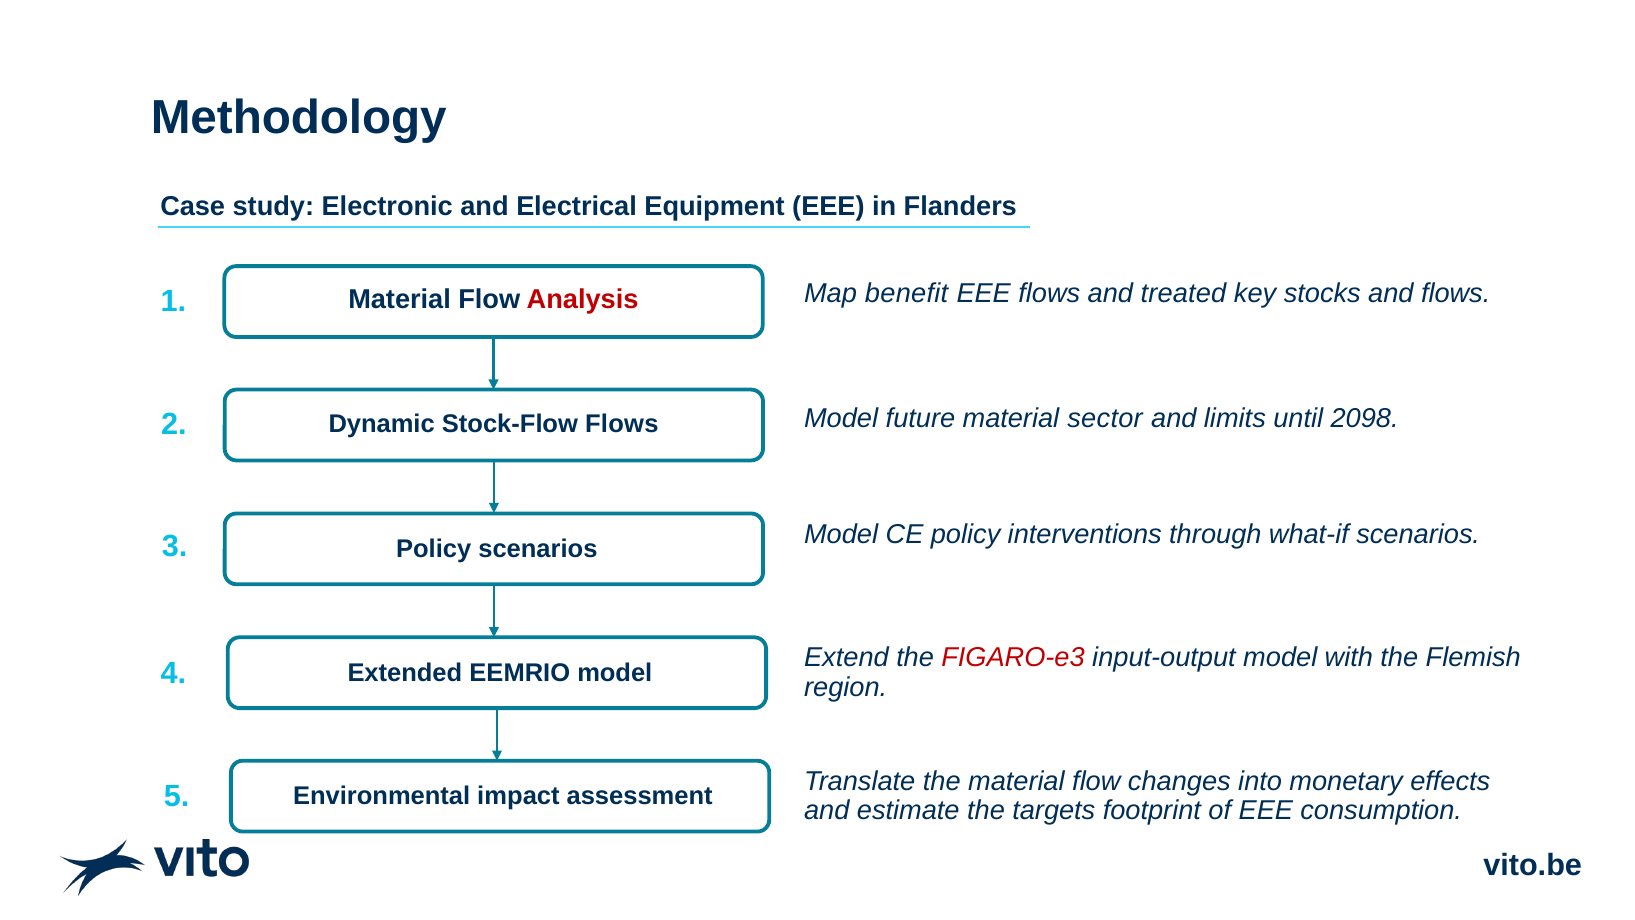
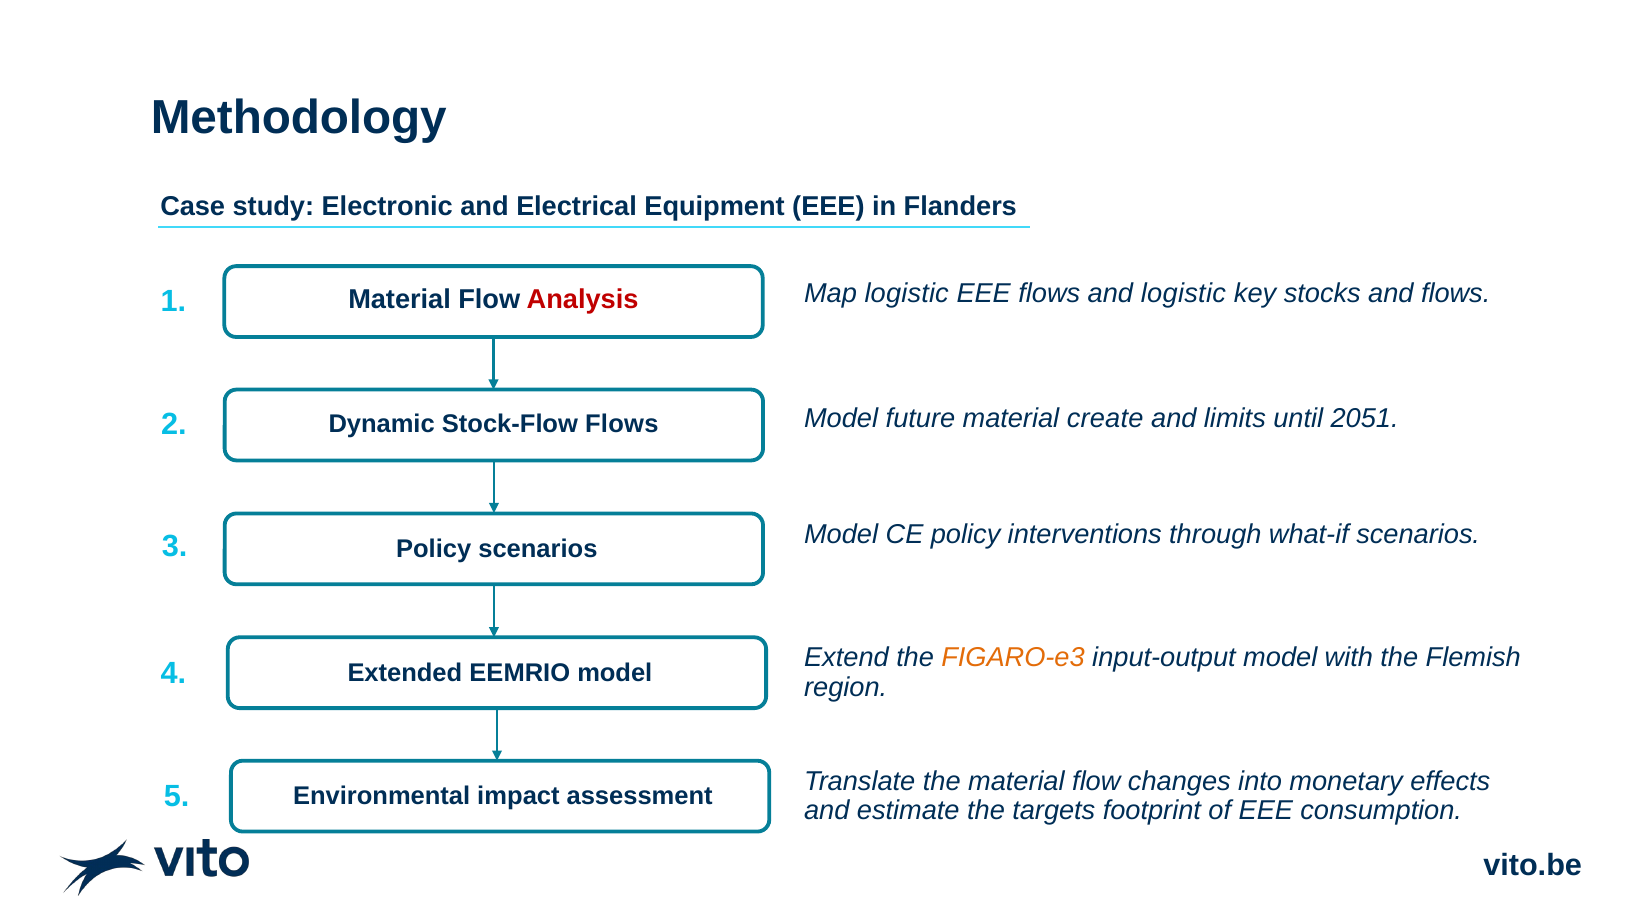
Map benefit: benefit -> logistic (907, 294)
and treated: treated -> logistic (1183, 294)
sector: sector -> create (1105, 418)
2098: 2098 -> 2051 (1365, 418)
FIGARO-e3 colour: red -> orange (1013, 658)
